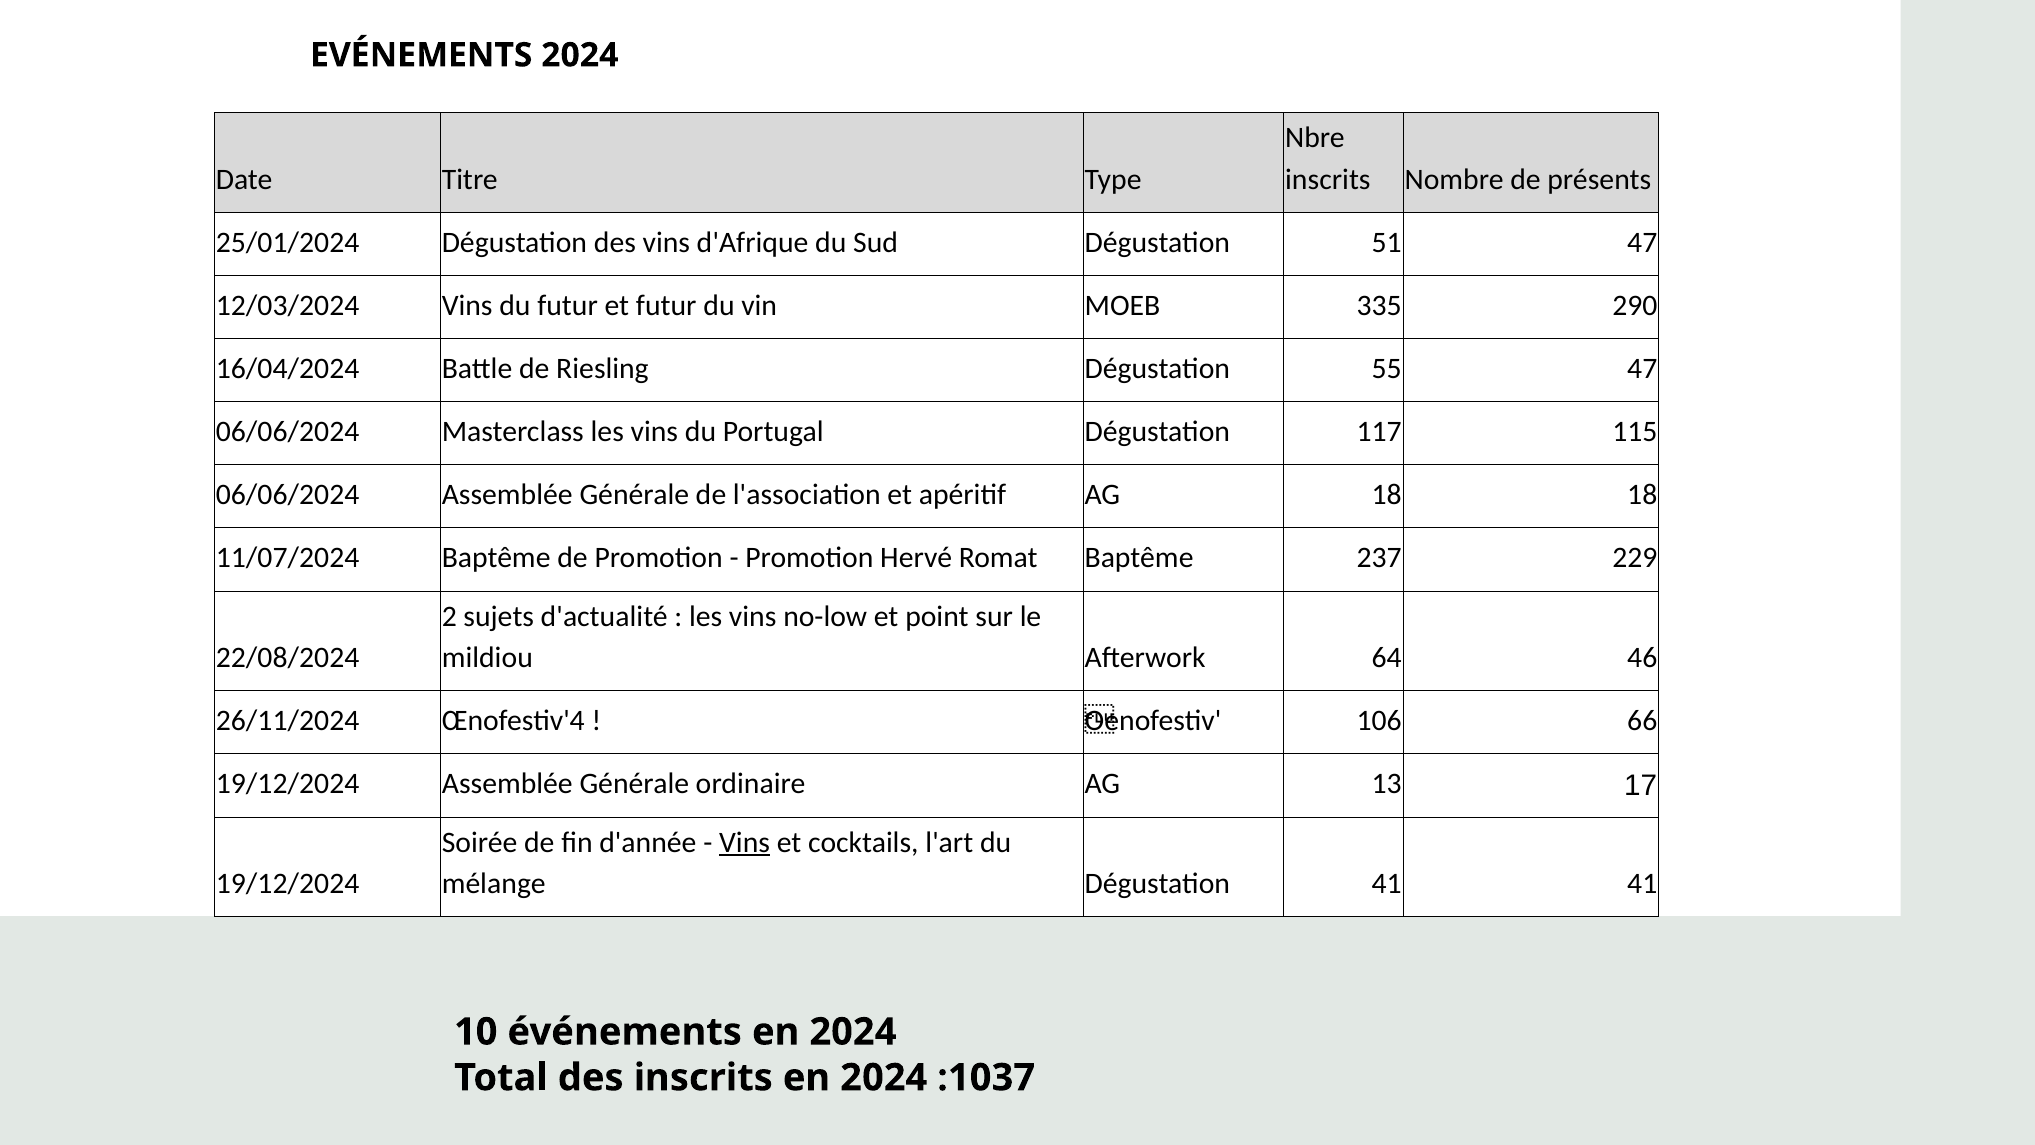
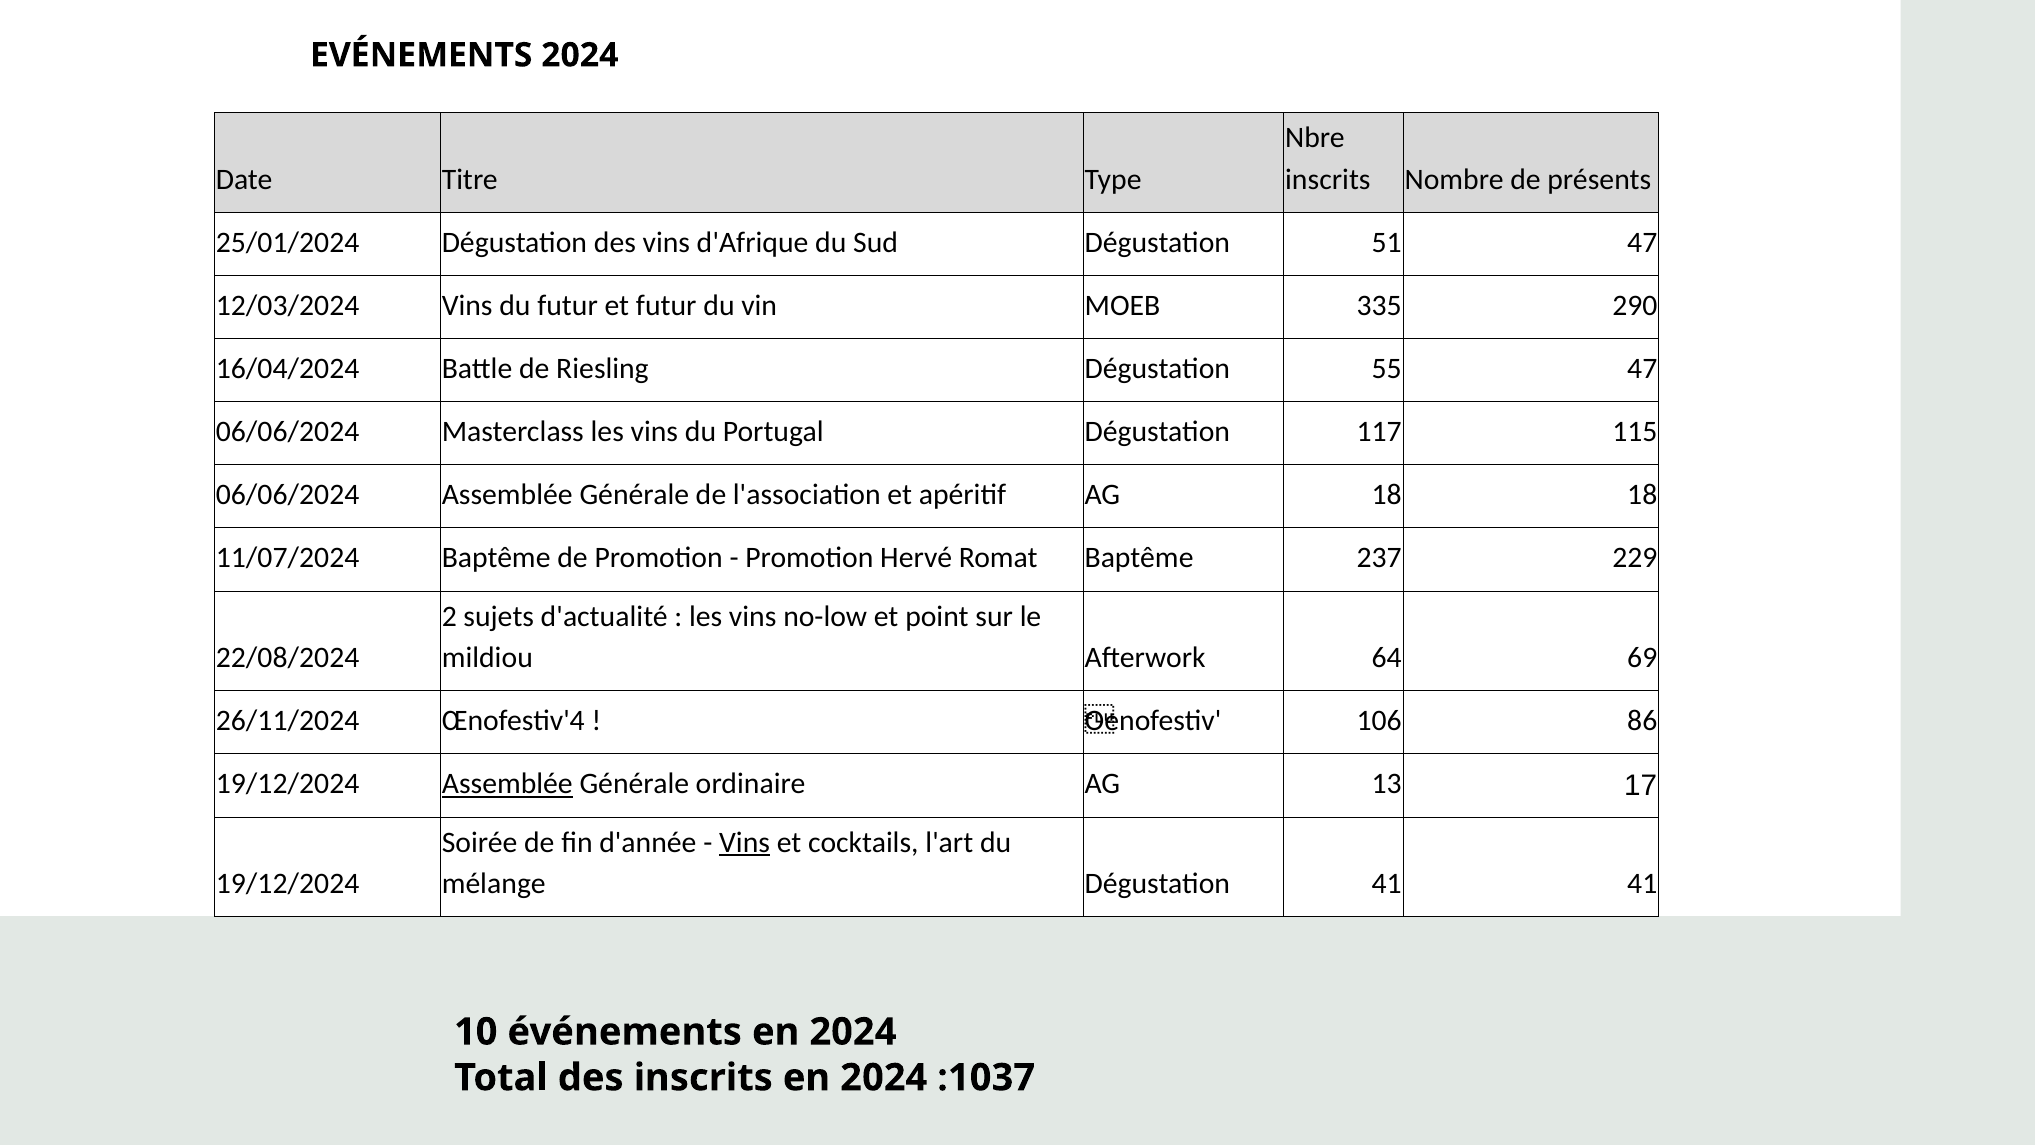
46: 46 -> 69 (1642, 658)
66: 66 -> 86 (1642, 721)
Assemblée underline: none -> present (507, 784)
